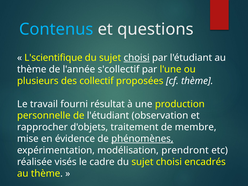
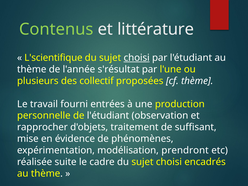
Contenus colour: light blue -> light green (56, 29)
questions: questions -> littérature (156, 29)
s'collectif: s'collectif -> s'résultat (119, 69)
résultat: résultat -> entrées (108, 104)
membre: membre -> suffisant (196, 127)
phénomènes underline: present -> none (142, 139)
visés: visés -> suite (66, 162)
